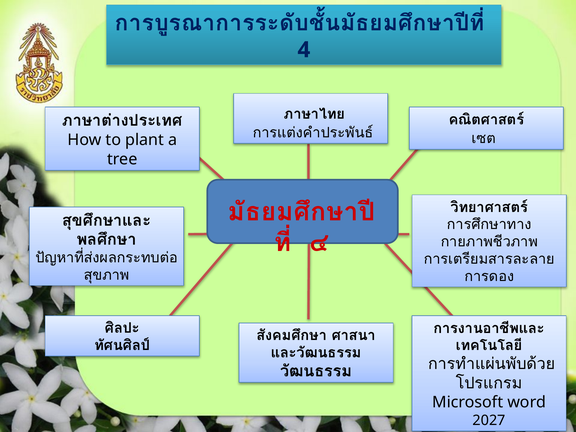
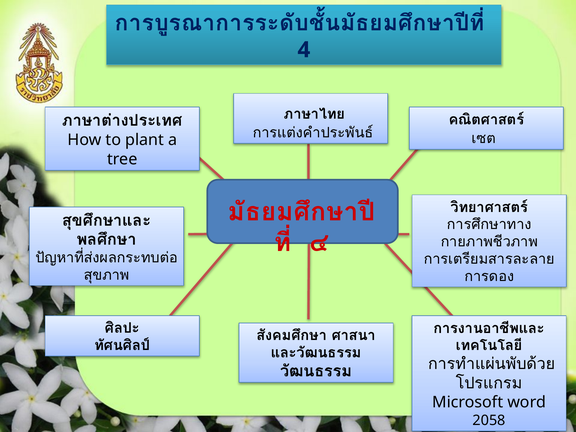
2027: 2027 -> 2058 (489, 420)
